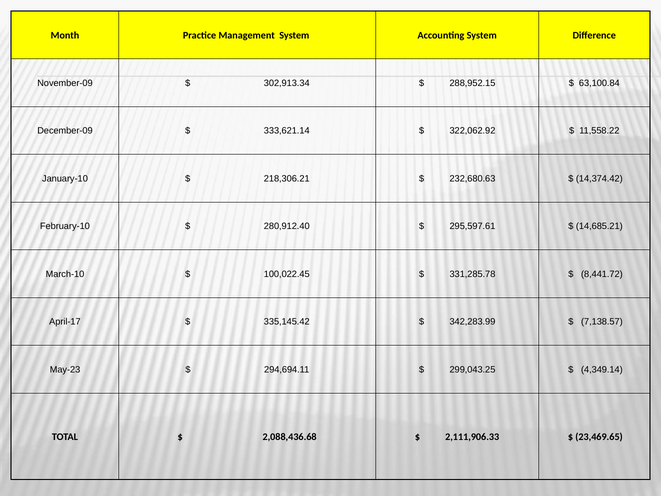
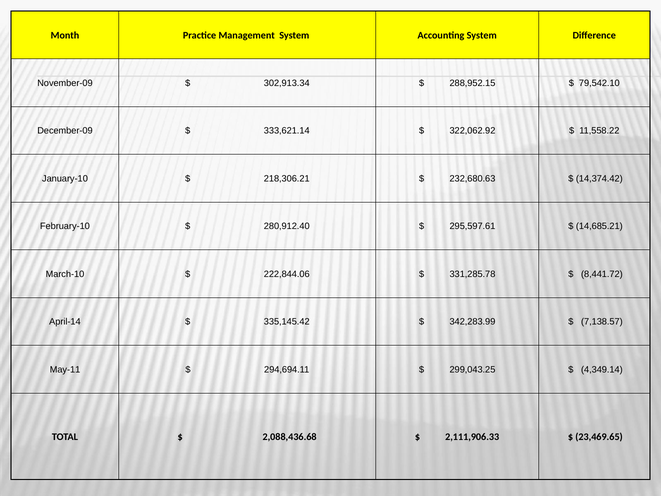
63,100.84: 63,100.84 -> 79,542.10 (599, 83)
100,022.45: 100,022.45 -> 222,844.06 (287, 274)
April-17: April-17 -> April-14 (65, 322)
May-23: May-23 -> May-11 (65, 369)
